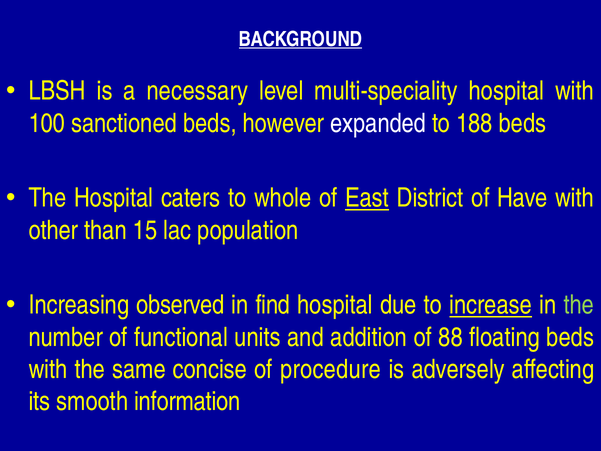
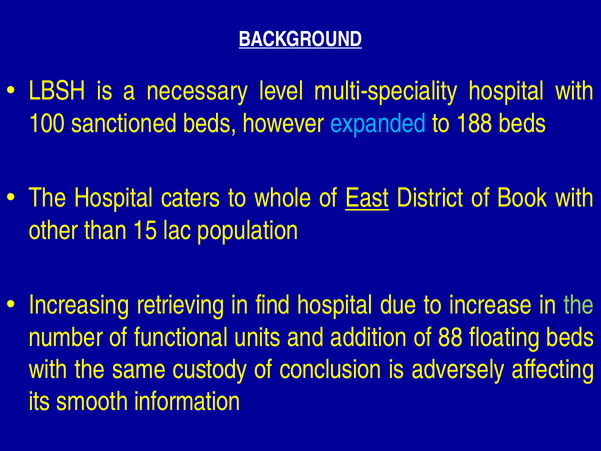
expanded colour: white -> light blue (378, 123)
Have: Have -> Book (522, 198)
observed: observed -> retrieving (180, 305)
increase underline: present -> none (491, 305)
concise: concise -> custody (210, 369)
procedure: procedure -> conclusion (331, 369)
